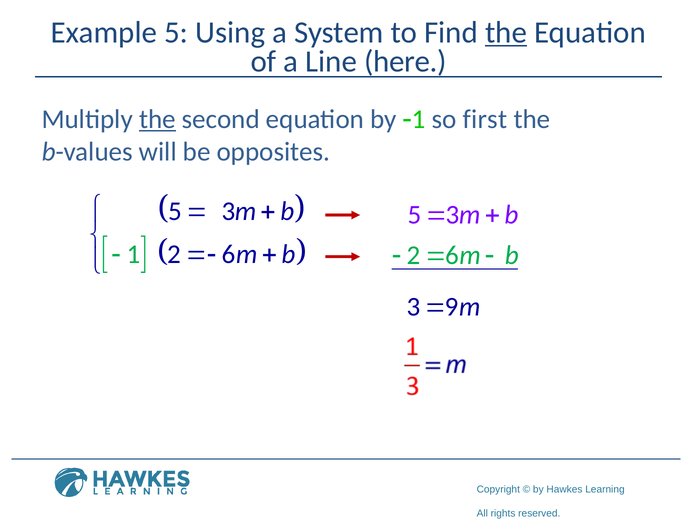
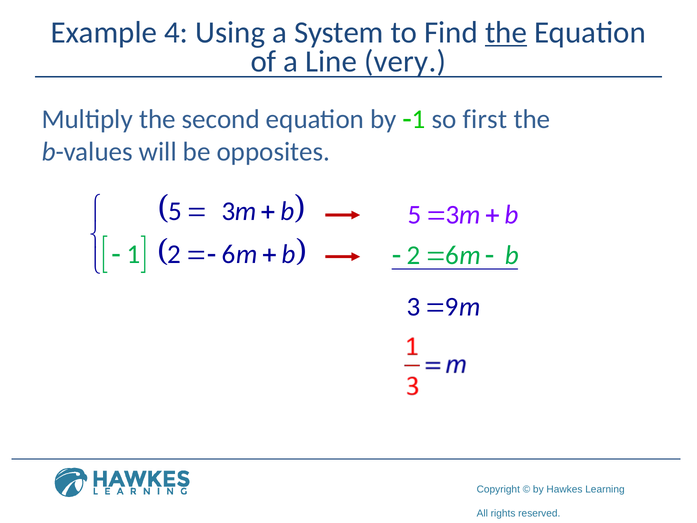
Example 5: 5 -> 4 (176, 32)
here: here -> very (405, 61)
the underline: present -> none (157, 119)
